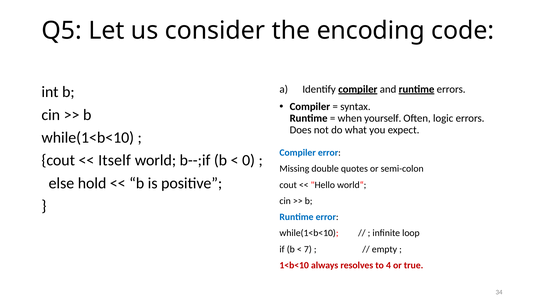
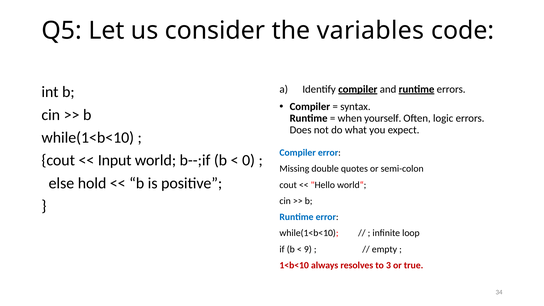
encoding: encoding -> variables (370, 31)
Itself: Itself -> Input (115, 160)
7: 7 -> 9 (308, 249)
4: 4 -> 3 (388, 265)
